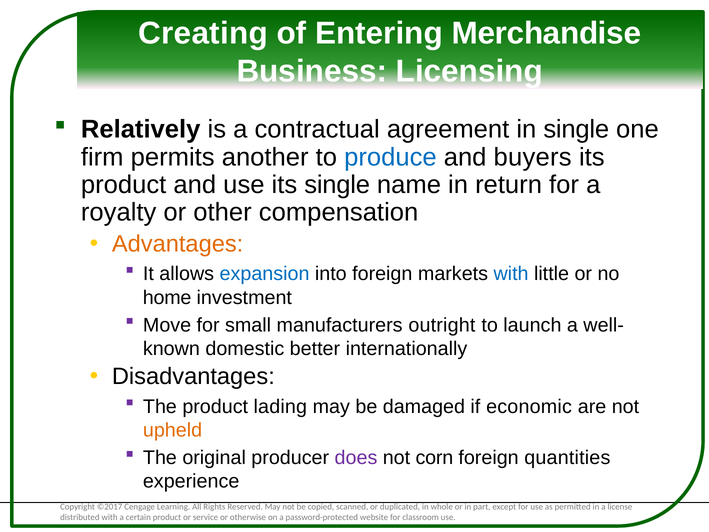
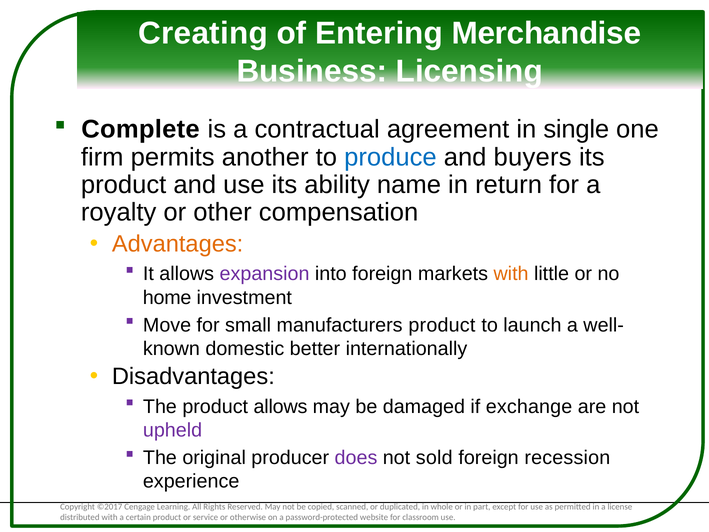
Relatively: Relatively -> Complete (141, 129)
its single: single -> ability (337, 185)
expansion colour: blue -> purple (265, 274)
with colour: blue -> orange (511, 274)
manufacturers outright: outright -> product (442, 325)
product lading: lading -> allows (280, 406)
economic: economic -> exchange (529, 406)
upheld colour: orange -> purple (173, 430)
corn: corn -> sold (434, 458)
quantities: quantities -> recession (567, 458)
